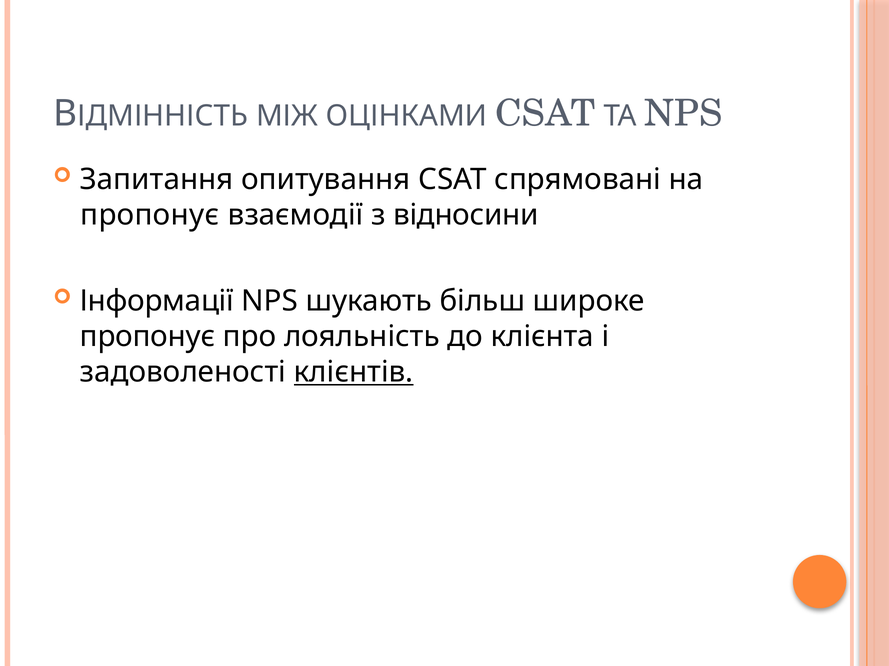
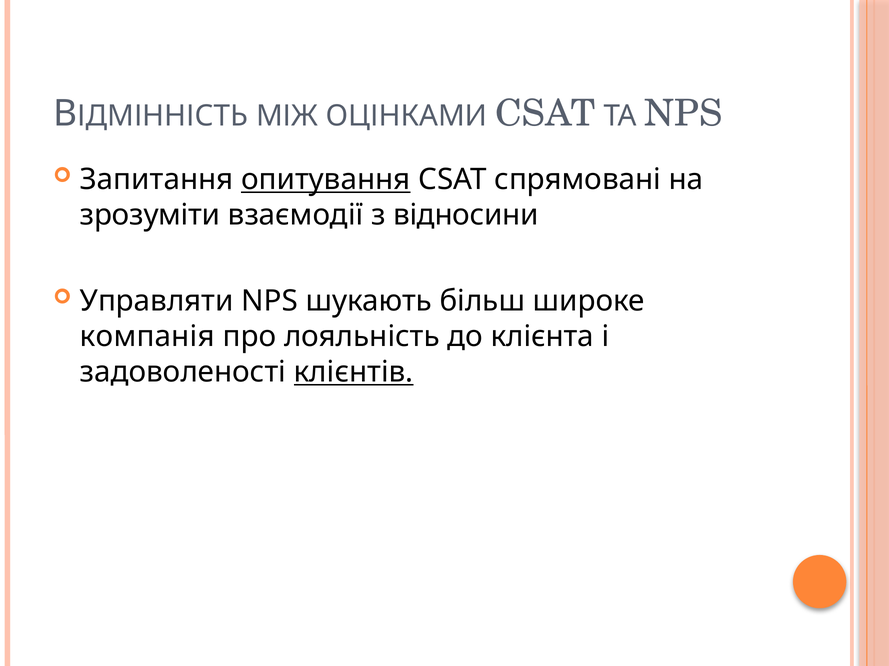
опитування underline: none -> present (326, 180)
пропонує: пропонує -> зрозуміти (150, 215)
Інформації: Інформації -> Управляти (157, 301)
пропонує: пропонує -> компанія (147, 337)
